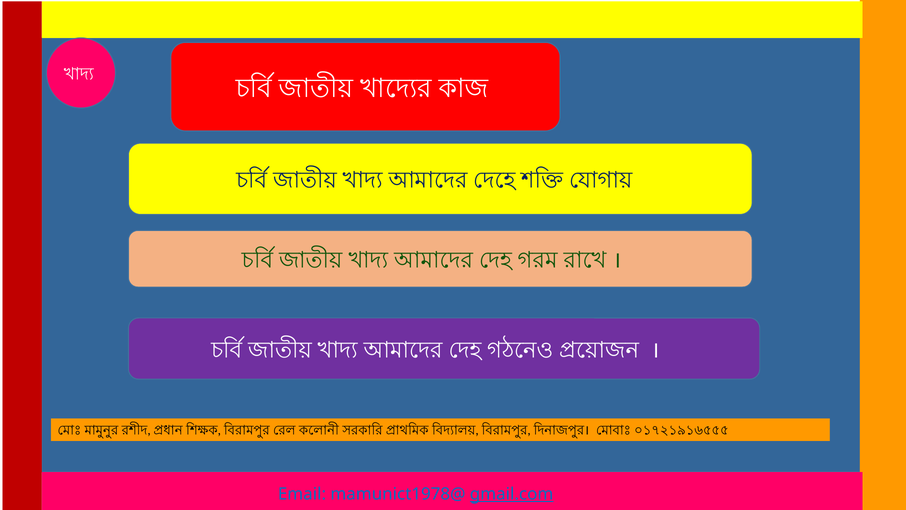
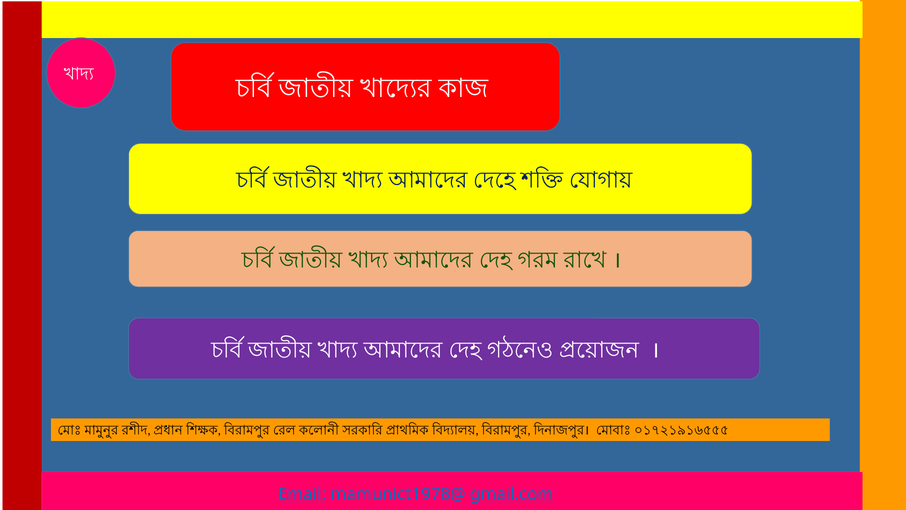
Email underline: none -> present (302, 494)
